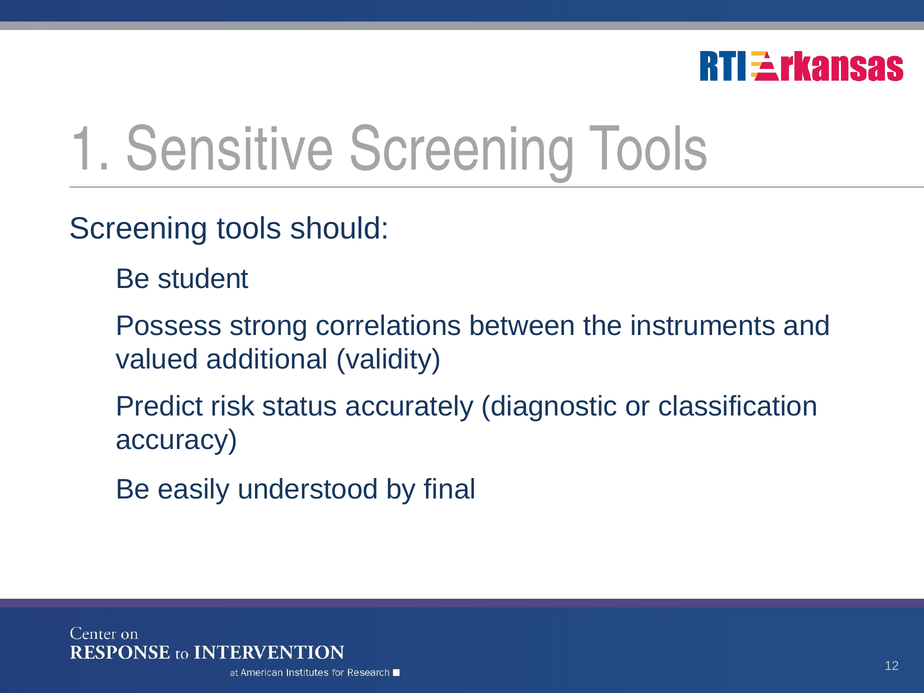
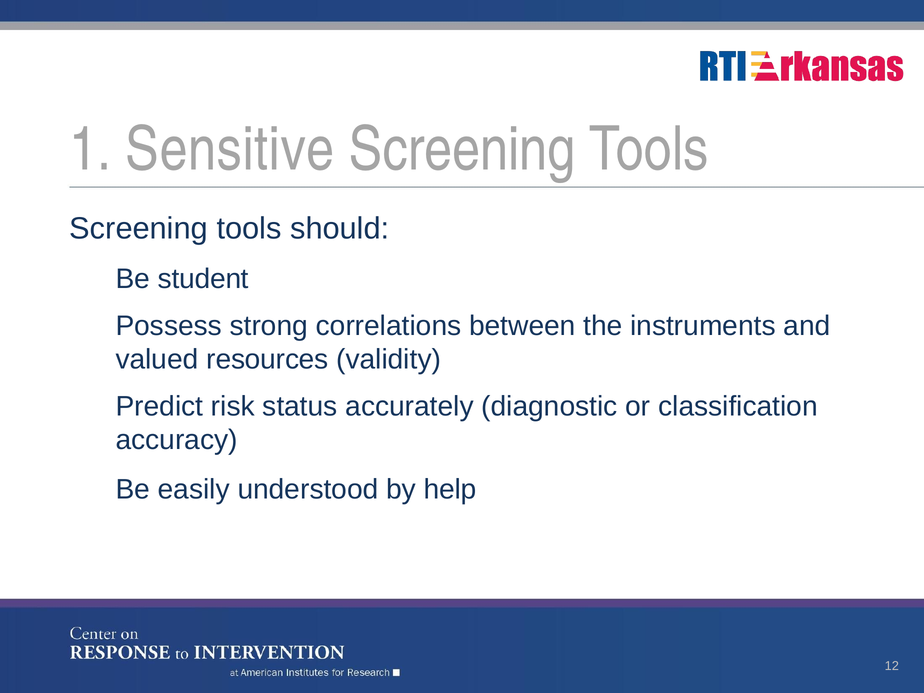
additional: additional -> resources (267, 360)
final: final -> help (450, 489)
